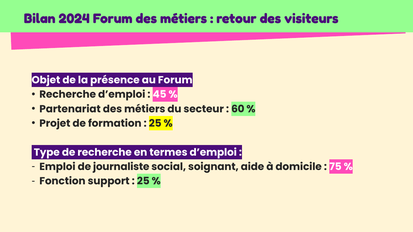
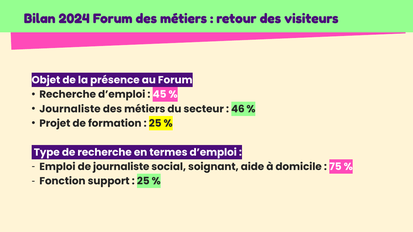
Partenariat: Partenariat -> Journaliste (70, 109)
60: 60 -> 46 (238, 109)
